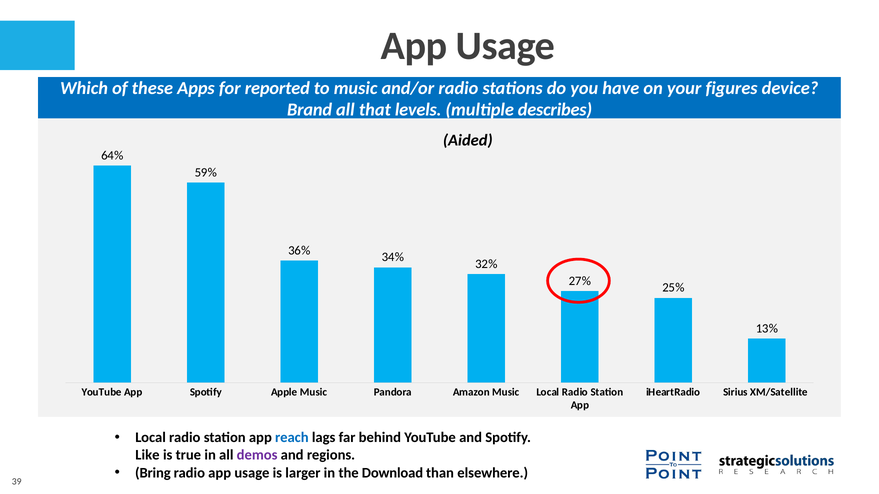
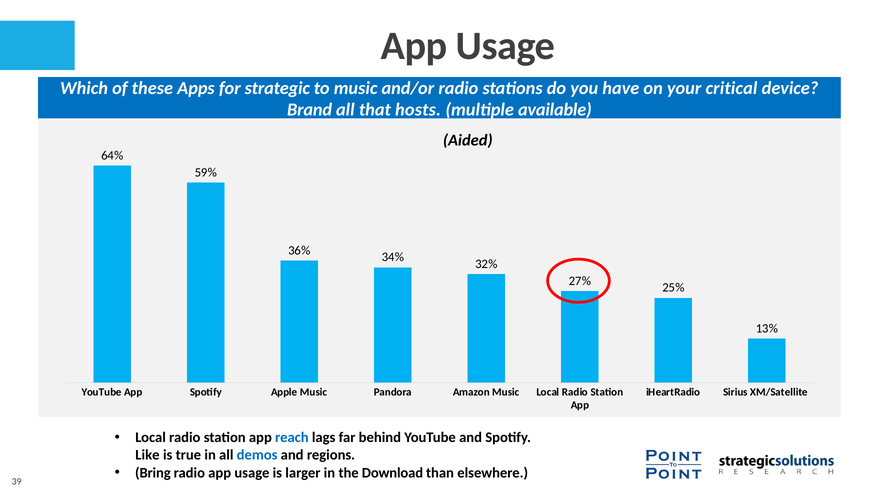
reported: reported -> strategic (277, 88)
figures: figures -> critical (731, 88)
levels: levels -> hosts (418, 110)
describes: describes -> available (555, 110)
demos colour: purple -> blue (257, 456)
